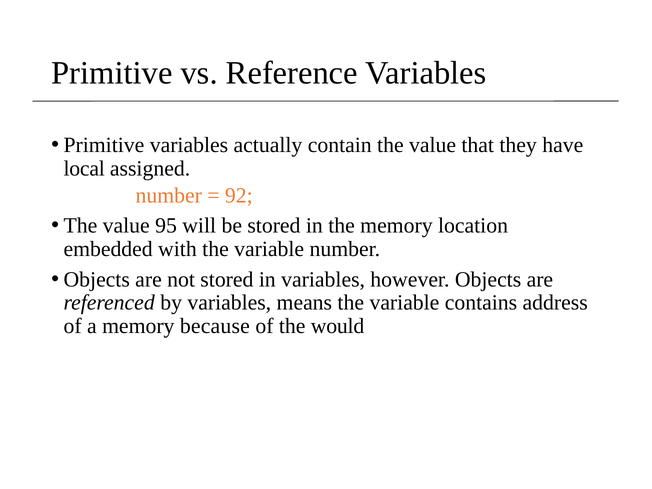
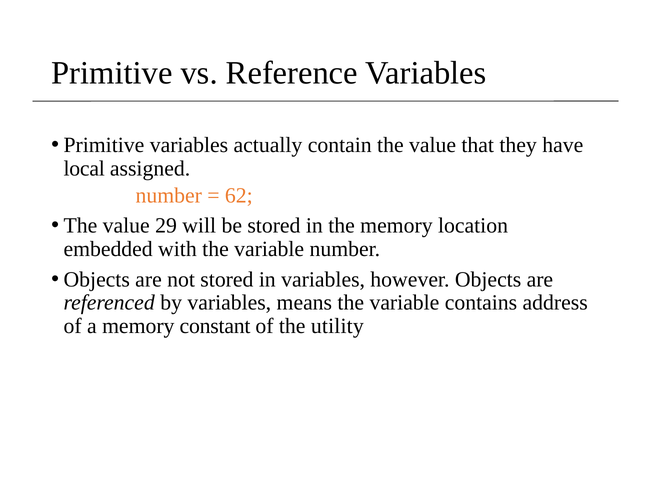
92: 92 -> 62 (239, 195)
95: 95 -> 29 (166, 226)
because: because -> constant (215, 326)
would: would -> utility (337, 326)
